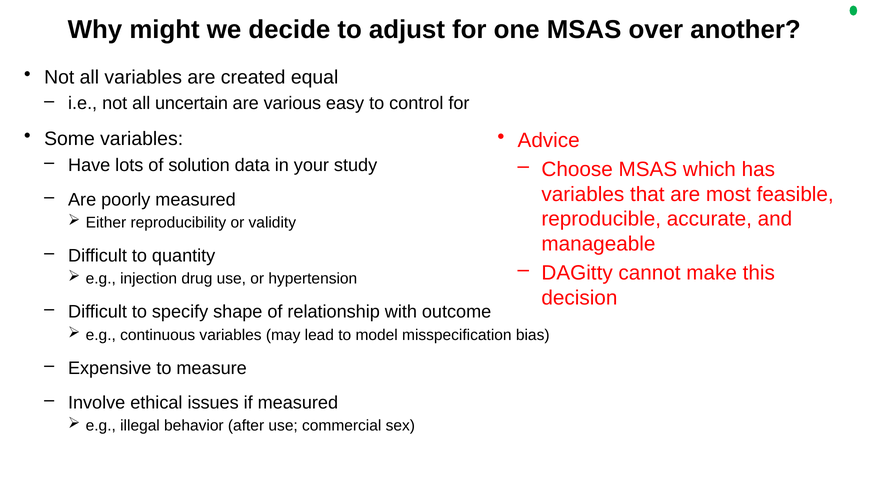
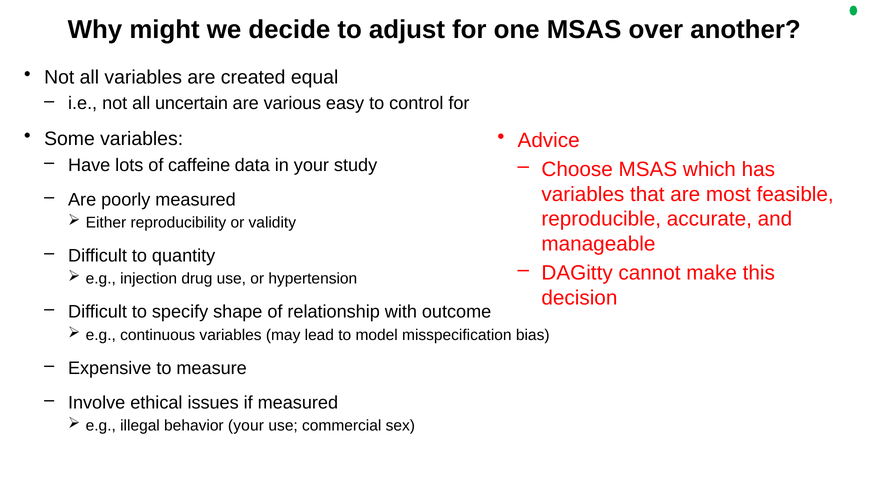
solution: solution -> caffeine (199, 165)
behavior after: after -> your (246, 426)
